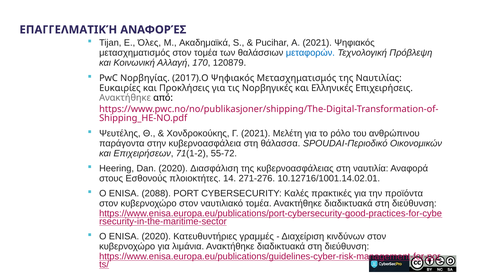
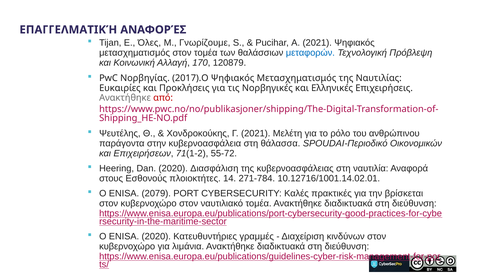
Ακαδημαϊκά: Ακαδημαϊκά -> Γνωρίζουμε (205, 43)
από colour: black -> red (163, 98)
271-276: 271-276 -> 271-784 (257, 178)
2088: 2088 -> 2079 (156, 193)
προϊόντα: προϊόντα -> βρίσκεται (404, 193)
